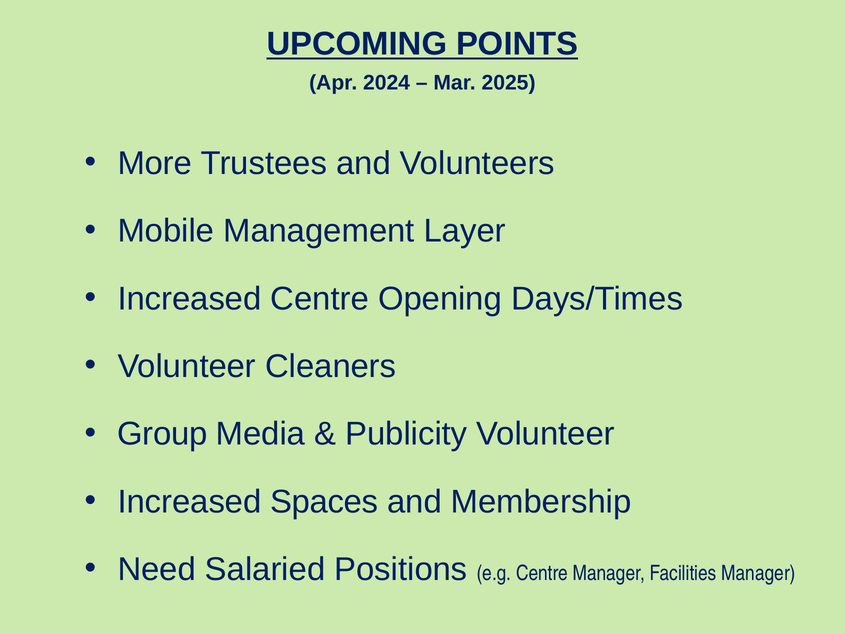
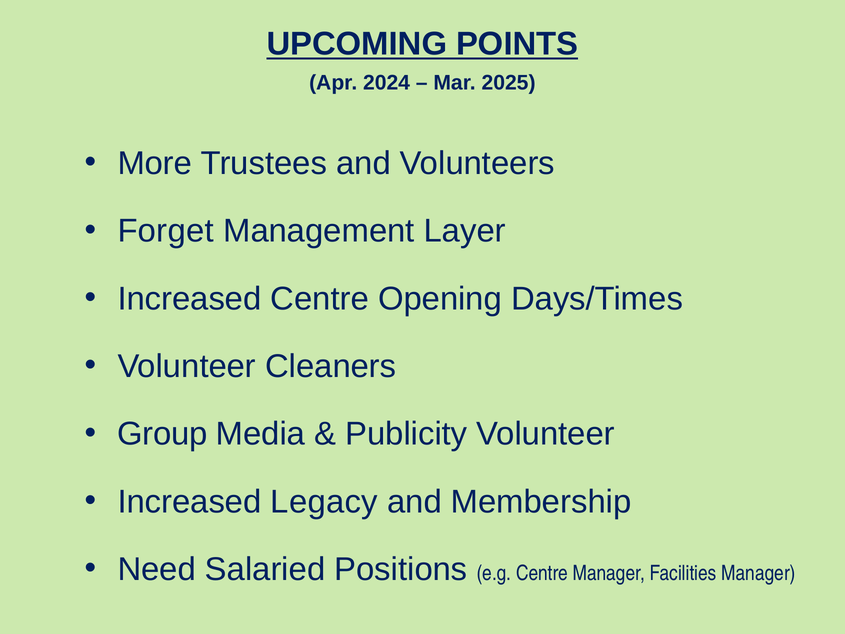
Mobile: Mobile -> Forget (166, 231)
Spaces: Spaces -> Legacy (324, 502)
